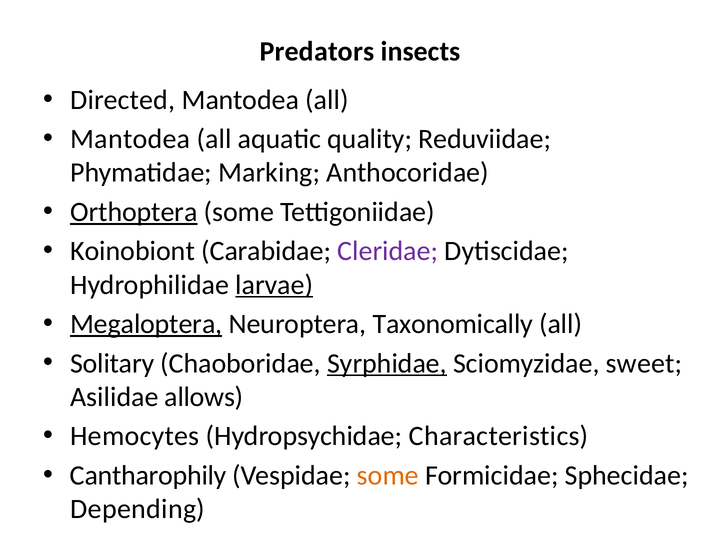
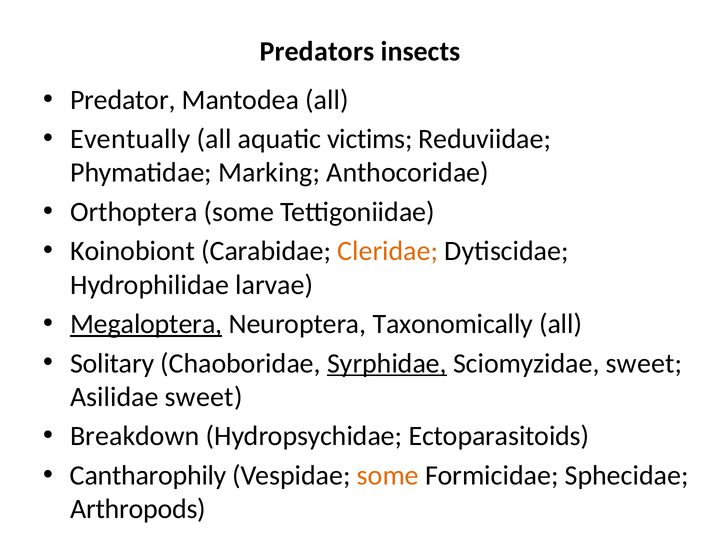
Directed: Directed -> Predator (123, 100)
Mantodea: Mantodea -> Eventually (130, 139)
quality: quality -> victims (370, 139)
Orthoptera underline: present -> none (134, 212)
Cleridae colour: purple -> orange (388, 251)
larvae underline: present -> none (274, 285)
Asilidae allows: allows -> sweet (204, 397)
Hemocytes: Hemocytes -> Breakdown (135, 436)
Characteristics: Characteristics -> Ectoparasitoids (499, 436)
Depending: Depending -> Arthropods (138, 509)
